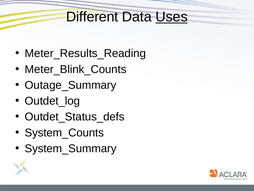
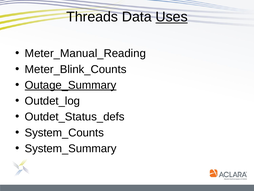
Different: Different -> Threads (92, 17)
Meter_Results_Reading: Meter_Results_Reading -> Meter_Manual_Reading (85, 53)
Outage_Summary underline: none -> present (71, 85)
